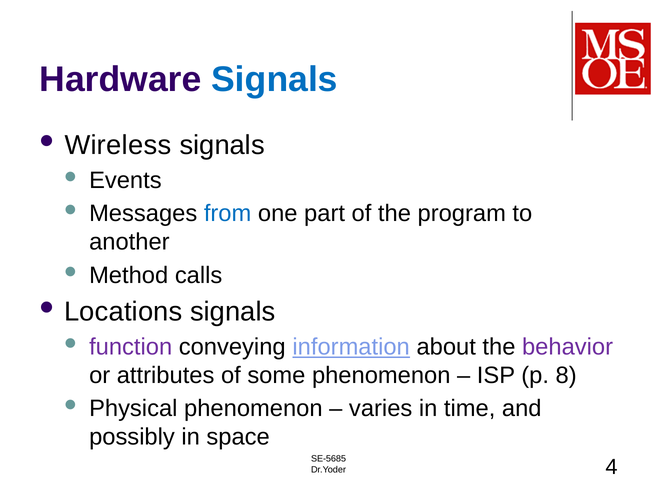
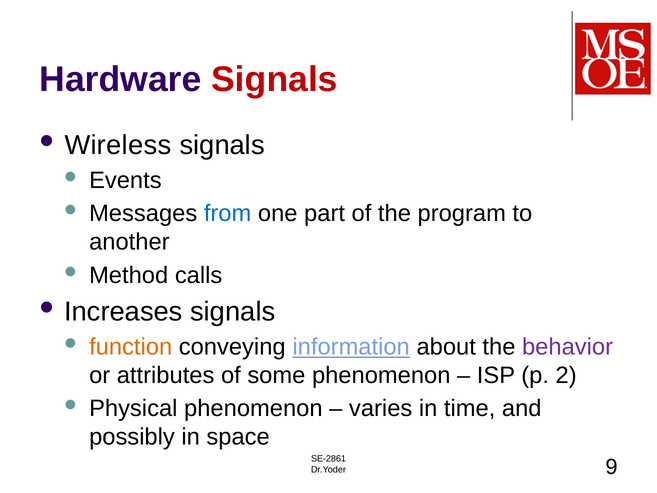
Signals colour: blue -> red (274, 80)
Locations: Locations -> Increases (123, 312)
function colour: purple -> orange (131, 347)
8: 8 -> 2 (566, 375)
SE-5685: SE-5685 -> SE-2861 (329, 458)
4: 4 -> 9 (612, 467)
